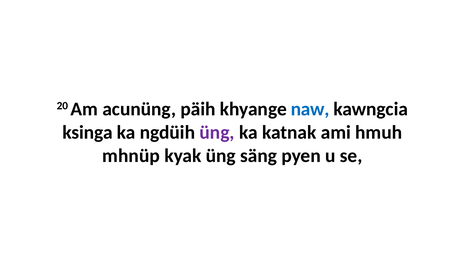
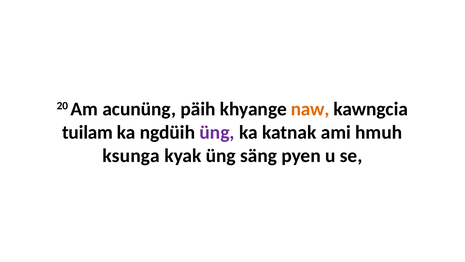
naw colour: blue -> orange (310, 109)
ksinga: ksinga -> tuilam (88, 132)
mhnüp: mhnüp -> ksunga (131, 155)
